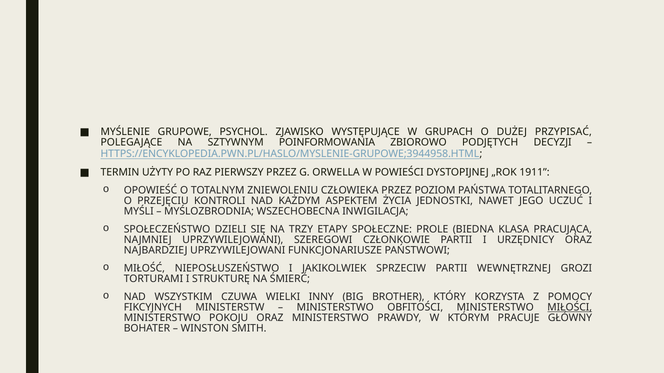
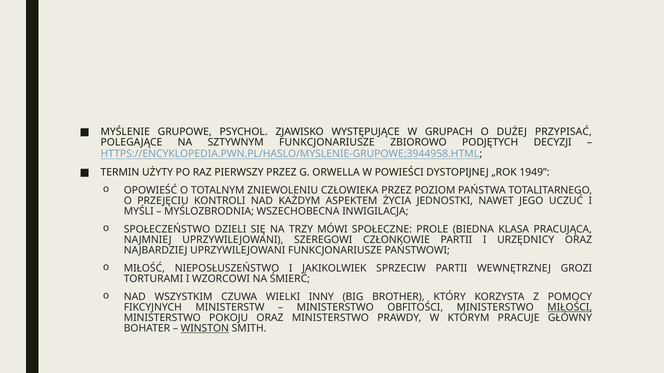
SZTYWNYM POINFORMOWANIA: POINFORMOWANIA -> FUNKCJONARIUSZE (327, 143)
1911: 1911 -> 1949 (534, 173)
ETAPY: ETAPY -> MÓWI (332, 230)
STRUKTURĘ: STRUKTURĘ -> WZORCOWI (221, 279)
WINSTON underline: none -> present (205, 329)
